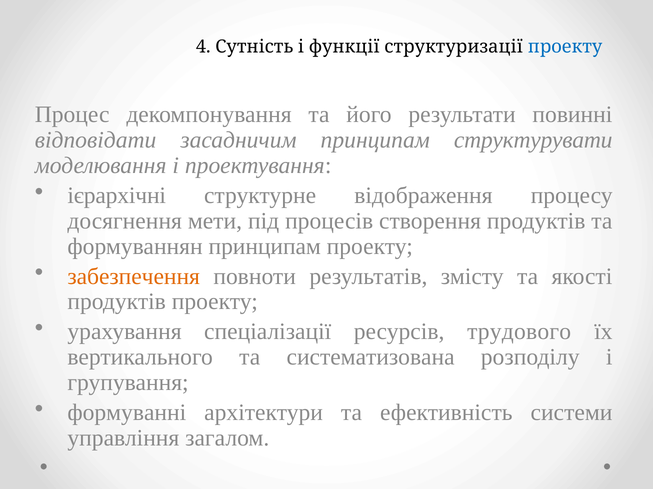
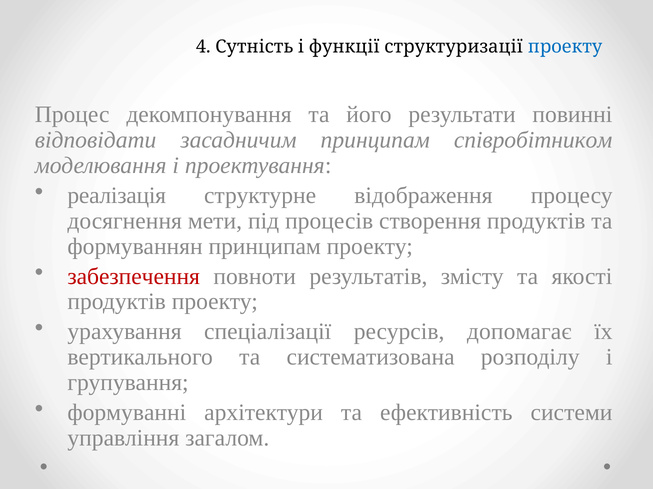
структурувати: структурувати -> співробітником (533, 140)
ієрархічні: ієрархічні -> реалізація (117, 196)
забезпечення colour: orange -> red (134, 277)
трудового: трудового -> допомагає (519, 332)
